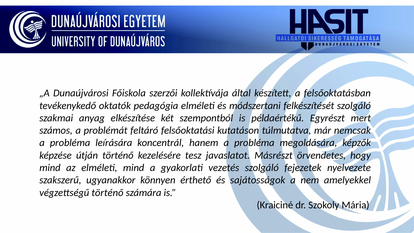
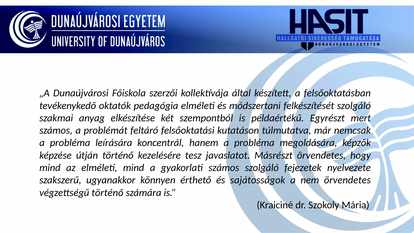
gyakorlati vezetés: vezetés -> számos (224, 168)
nem amelyekkel: amelyekkel -> örvendetes (347, 180)
